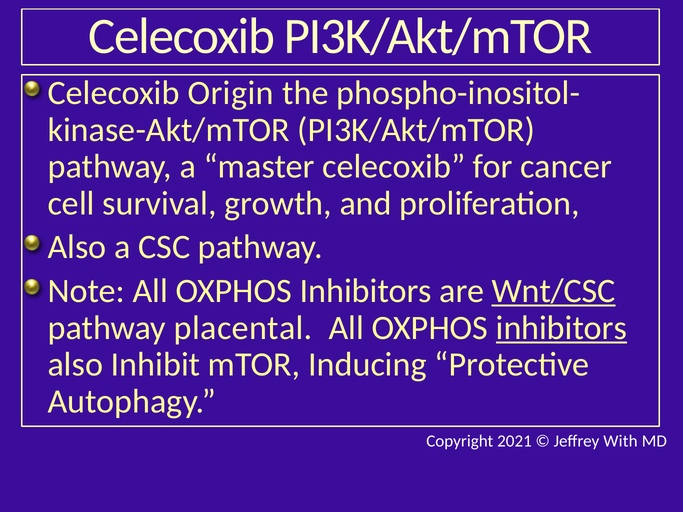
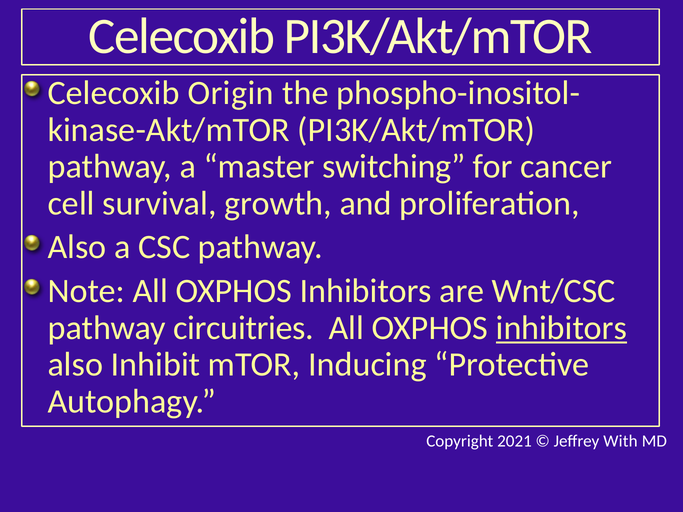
master celecoxib: celecoxib -> switching (394, 167)
Wnt/CSC underline: present -> none (554, 291)
placental: placental -> circuitries (244, 328)
